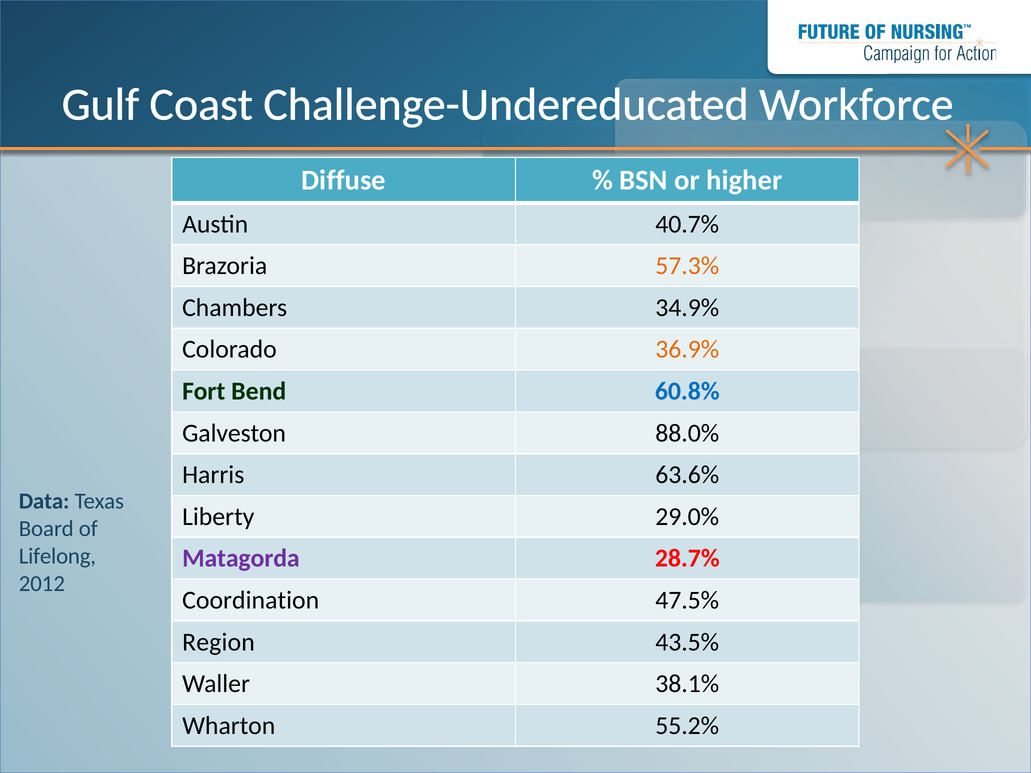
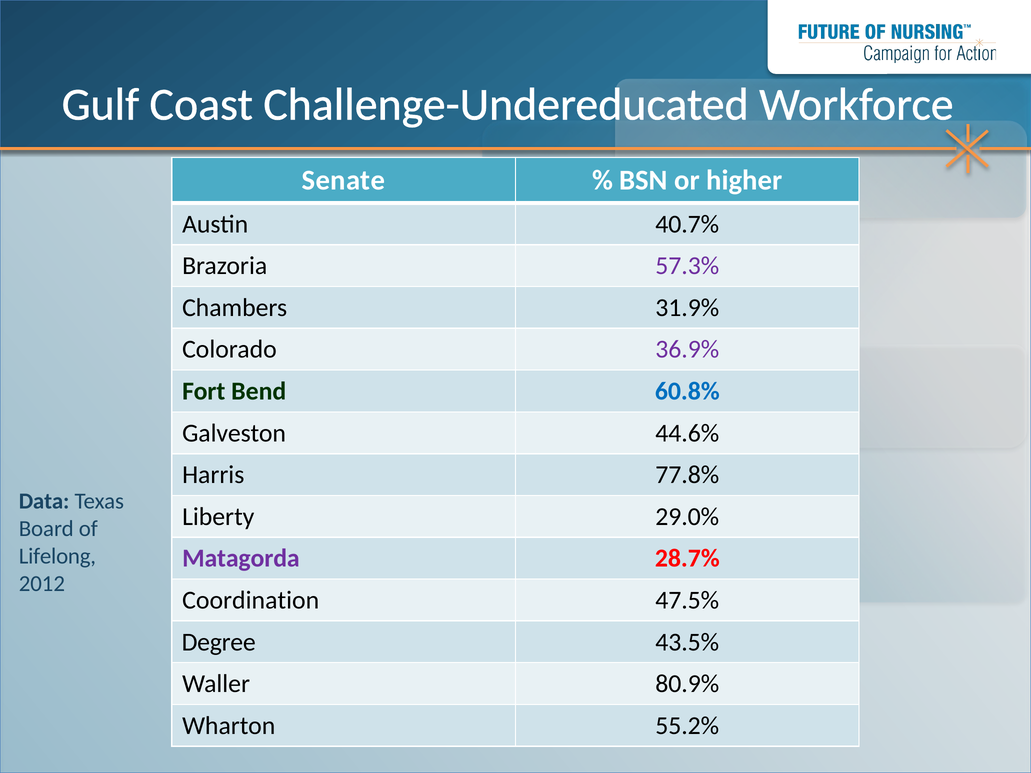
Diffuse: Diffuse -> Senate (343, 181)
57.3% colour: orange -> purple (687, 266)
34.9%: 34.9% -> 31.9% (687, 308)
36.9% colour: orange -> purple (687, 350)
88.0%: 88.0% -> 44.6% (687, 433)
63.6%: 63.6% -> 77.8% (687, 475)
Region: Region -> Degree (219, 642)
38.1%: 38.1% -> 80.9% (687, 684)
